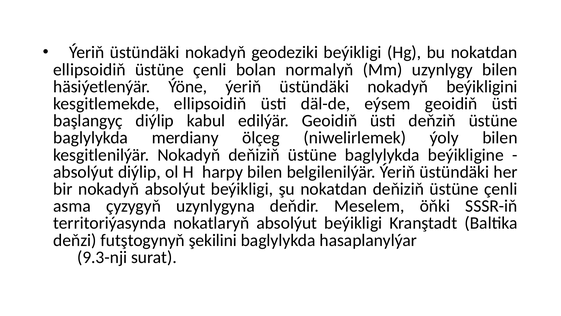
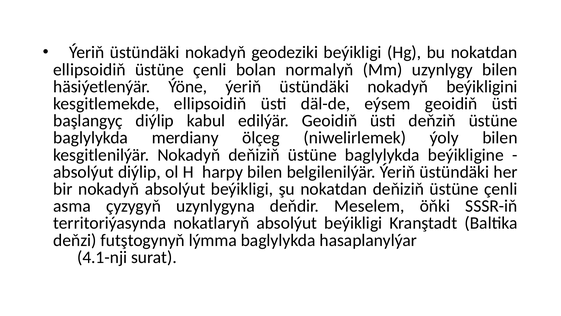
şekilini: şekilini -> lýmma (213, 240)
9.3-nji: 9.3-nji -> 4.1-nji (102, 257)
